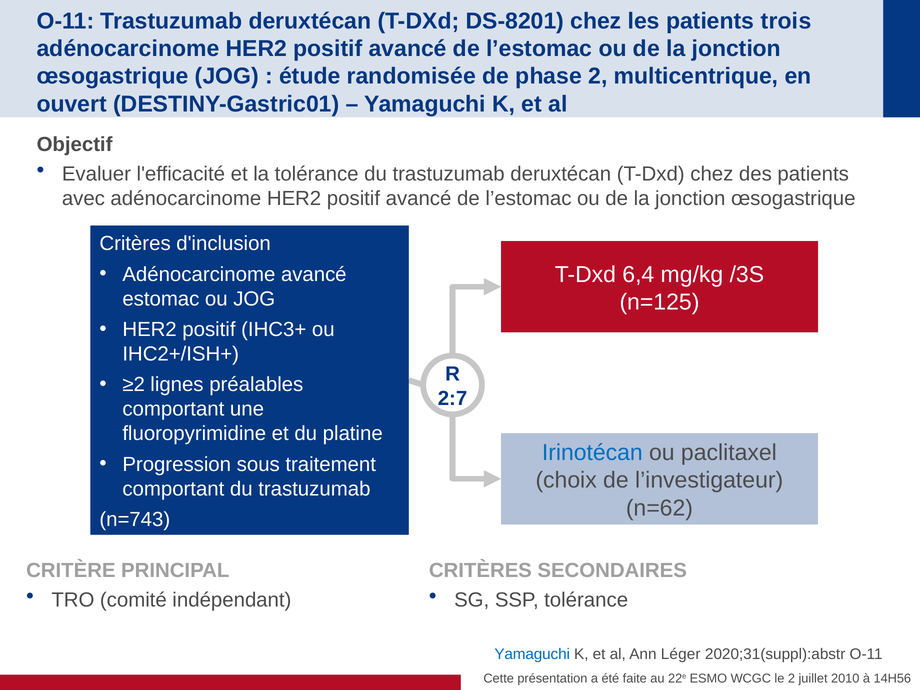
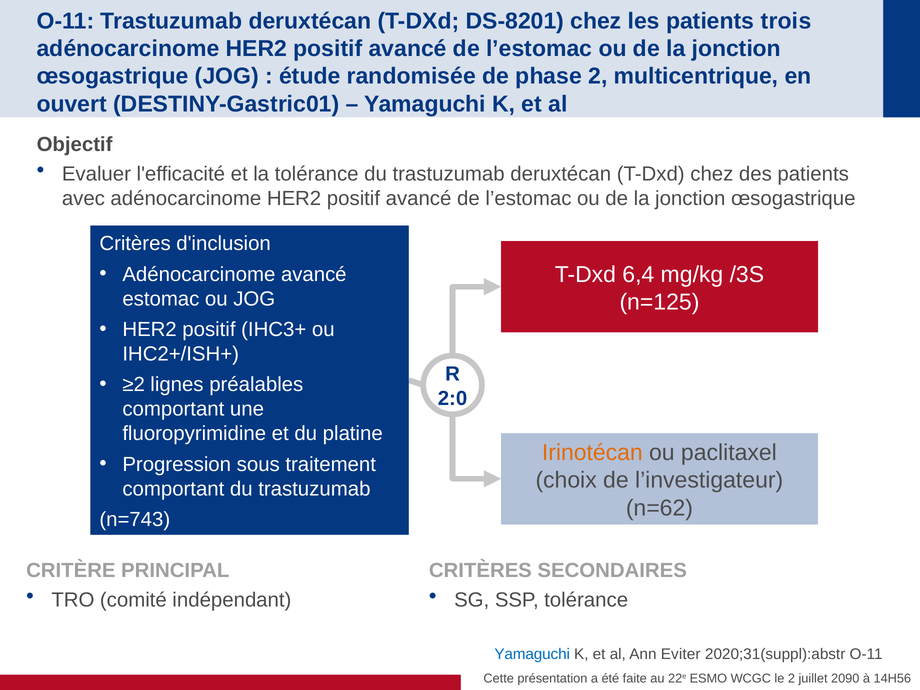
2:7: 2:7 -> 2:0 (453, 399)
Irinotécan colour: blue -> orange (592, 453)
Léger: Léger -> Eviter (681, 654)
2010: 2010 -> 2090 (845, 678)
